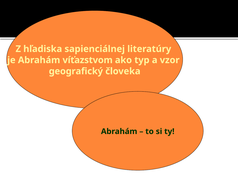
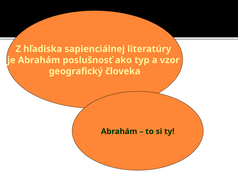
víťazstvom: víťazstvom -> poslušnosť (88, 60)
